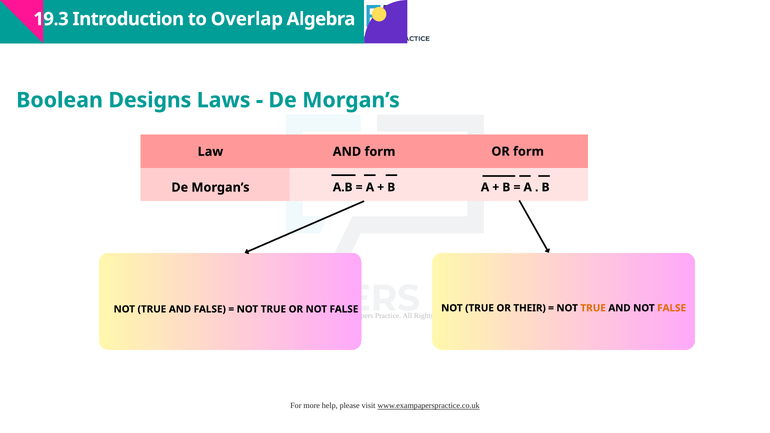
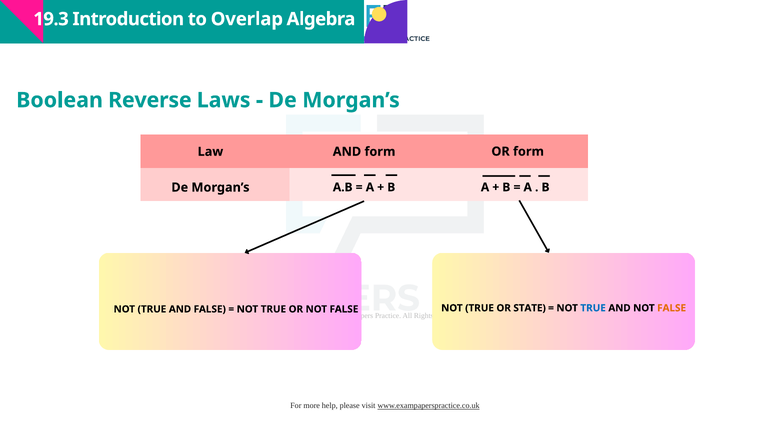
Designs: Designs -> Reverse (150, 100)
THEIR: THEIR -> STATE (530, 308)
TRUE colour: orange -> blue (593, 308)
